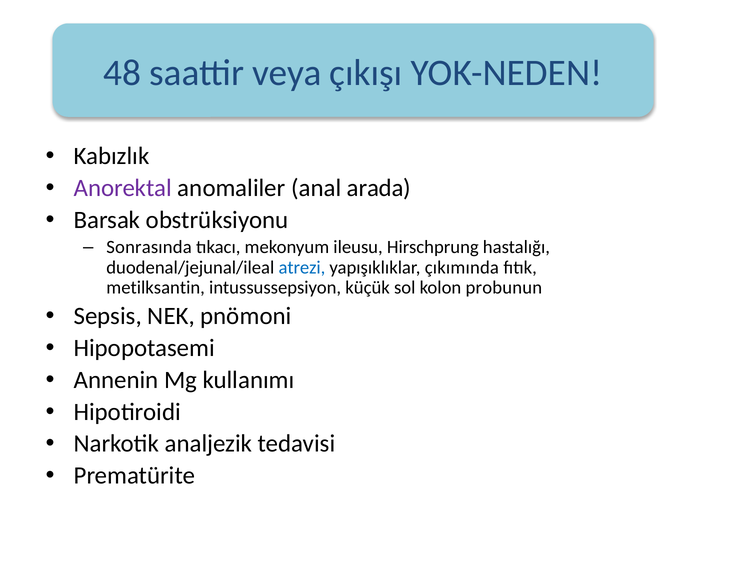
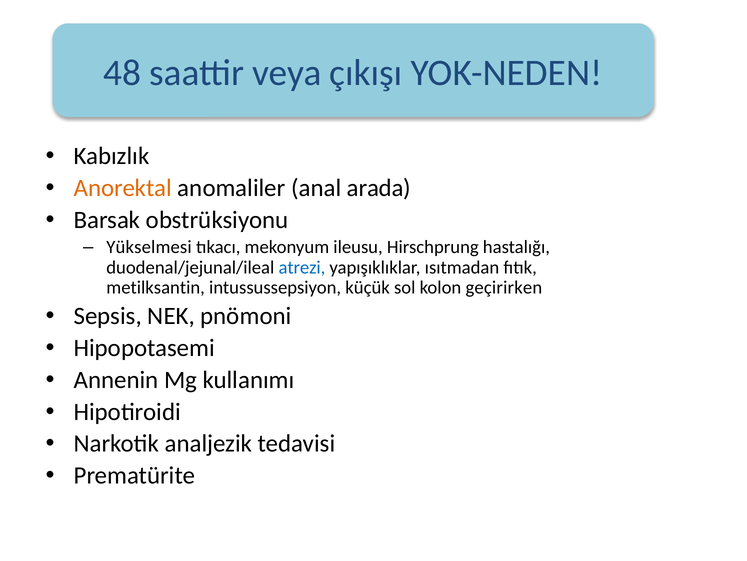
Anorektal colour: purple -> orange (123, 188)
Sonrasında: Sonrasında -> Yükselmesi (149, 247)
çıkımında: çıkımında -> ısıtmadan (462, 267)
probunun: probunun -> geçirirken (504, 287)
